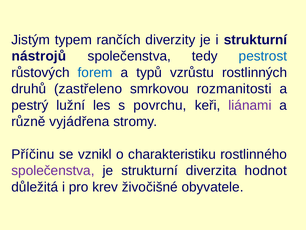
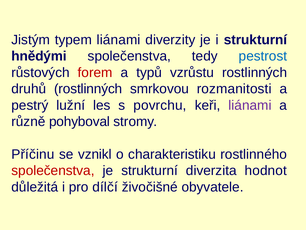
typem rančích: rančích -> liánami (119, 40)
nástrojů: nástrojů -> hnědými (39, 56)
forem colour: blue -> red (95, 72)
druhů zastřeleno: zastřeleno -> rostlinných (88, 89)
vyjádřena: vyjádřena -> pohyboval (80, 121)
společenstva colour: purple -> red (53, 170)
krev: krev -> dílčí (105, 187)
